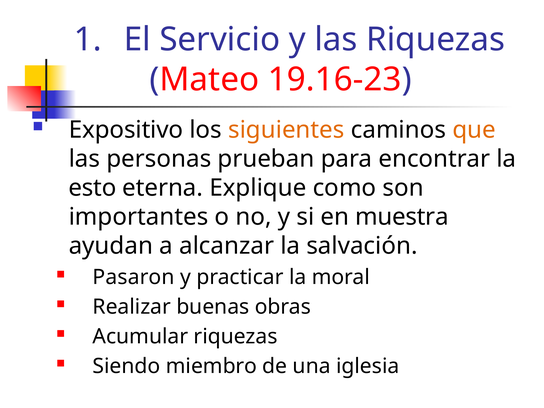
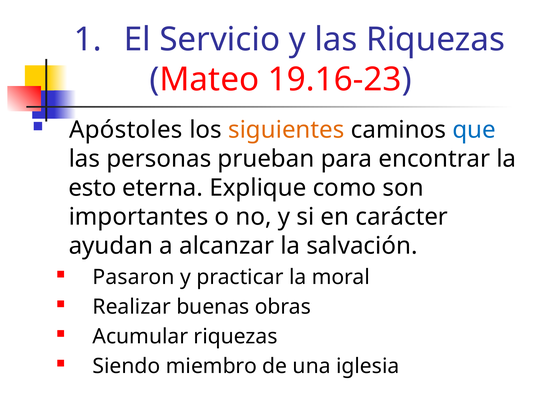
Expositivo: Expositivo -> Apóstoles (126, 130)
que colour: orange -> blue (474, 130)
muestra: muestra -> carácter (402, 217)
